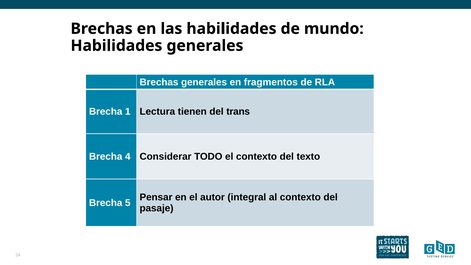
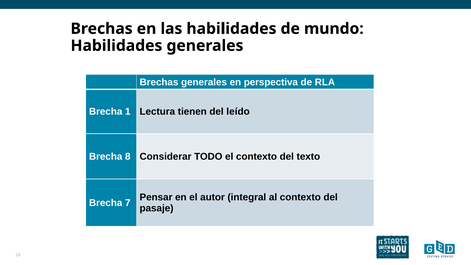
fragmentos: fragmentos -> perspectiva (271, 82)
trans: trans -> leído (238, 112)
4: 4 -> 8 (128, 156)
5: 5 -> 7 (128, 203)
